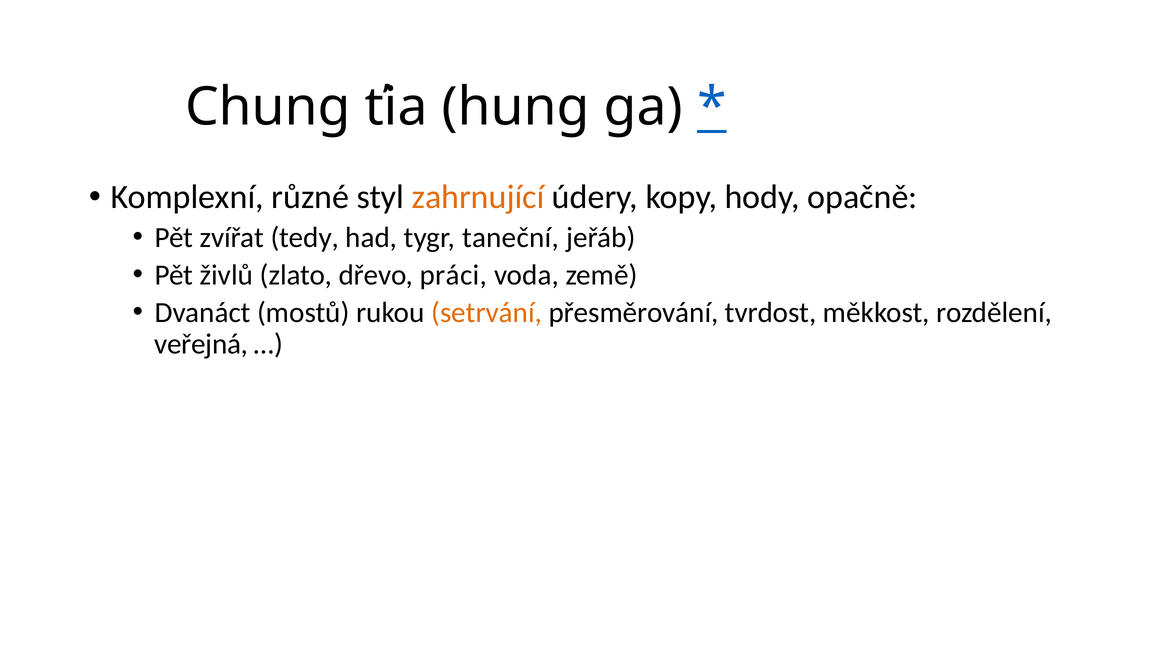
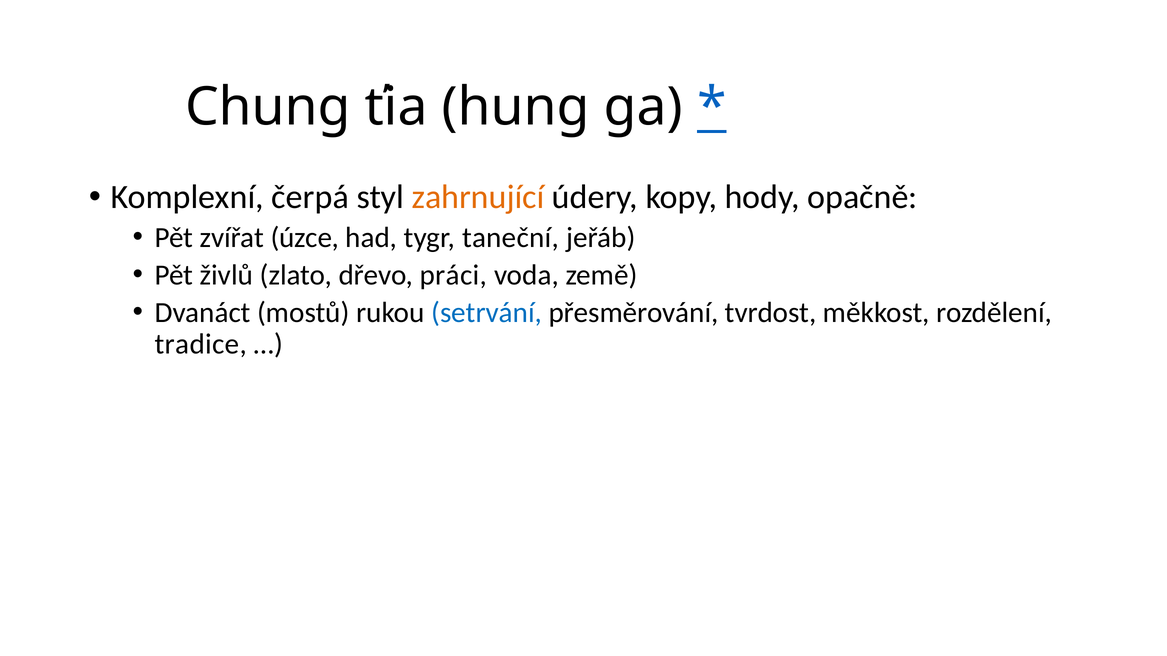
různé: různé -> čerpá (310, 197)
tedy: tedy -> úzce (305, 238)
setrvání colour: orange -> blue (487, 313)
veřejná: veřejná -> tradice (201, 344)
